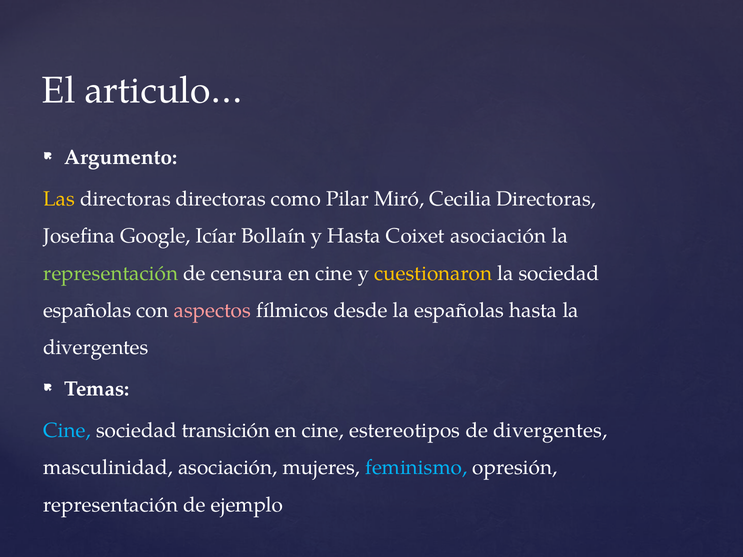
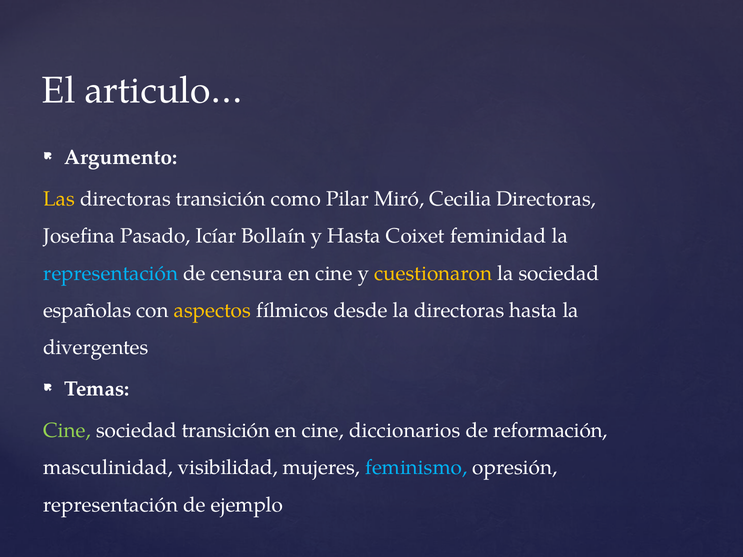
directoras directoras: directoras -> transición (221, 199)
Google: Google -> Pasado (155, 236)
Coixet asociación: asociación -> feminidad (498, 236)
representación colour: light green -> light blue (111, 273)
aspectos colour: pink -> yellow (212, 311)
la españolas: españolas -> directoras (459, 311)
Cine colour: light blue -> light green (67, 431)
estereotipos: estereotipos -> diccionarios (405, 431)
de divergentes: divergentes -> reformación (550, 431)
masculinidad asociación: asociación -> visibilidad (228, 468)
